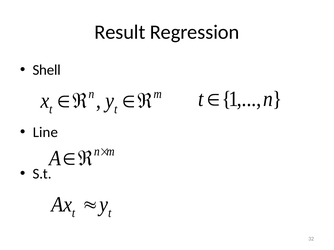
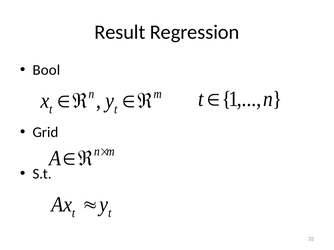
Shell: Shell -> Bool (46, 70)
Line: Line -> Grid (45, 132)
